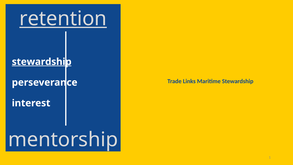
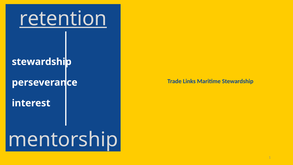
stewardship underline: present -> none (42, 62)
